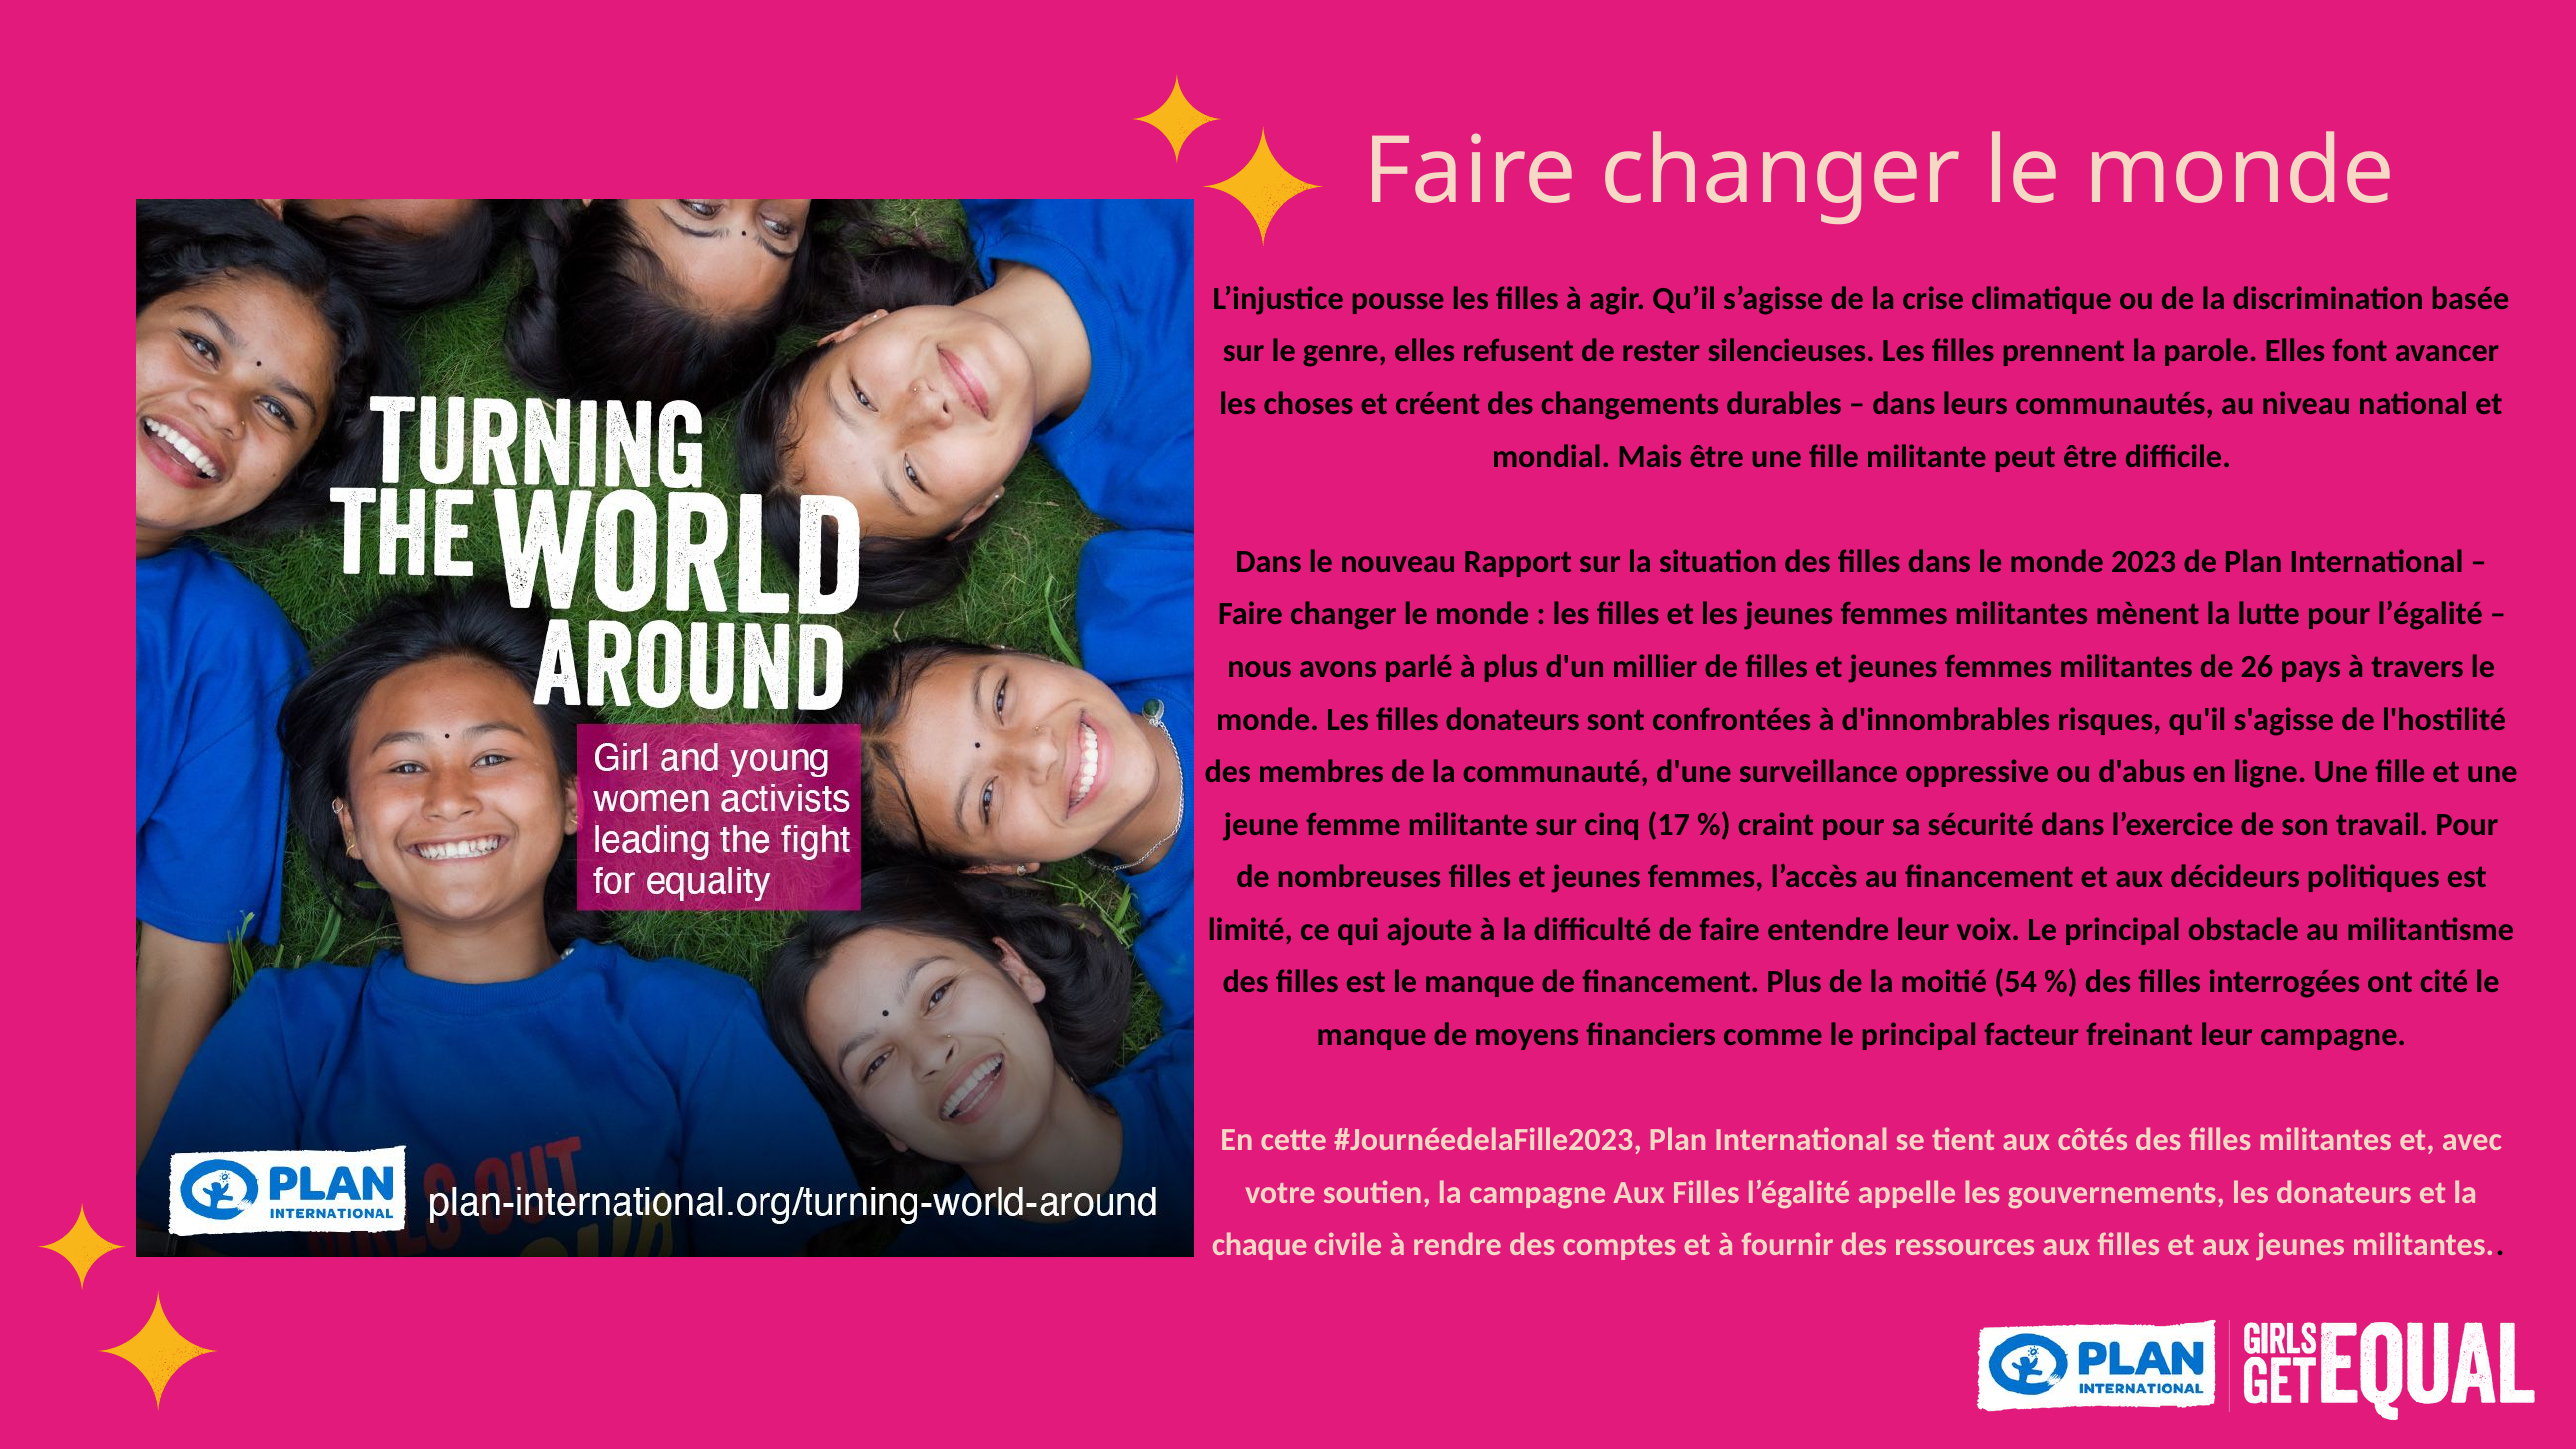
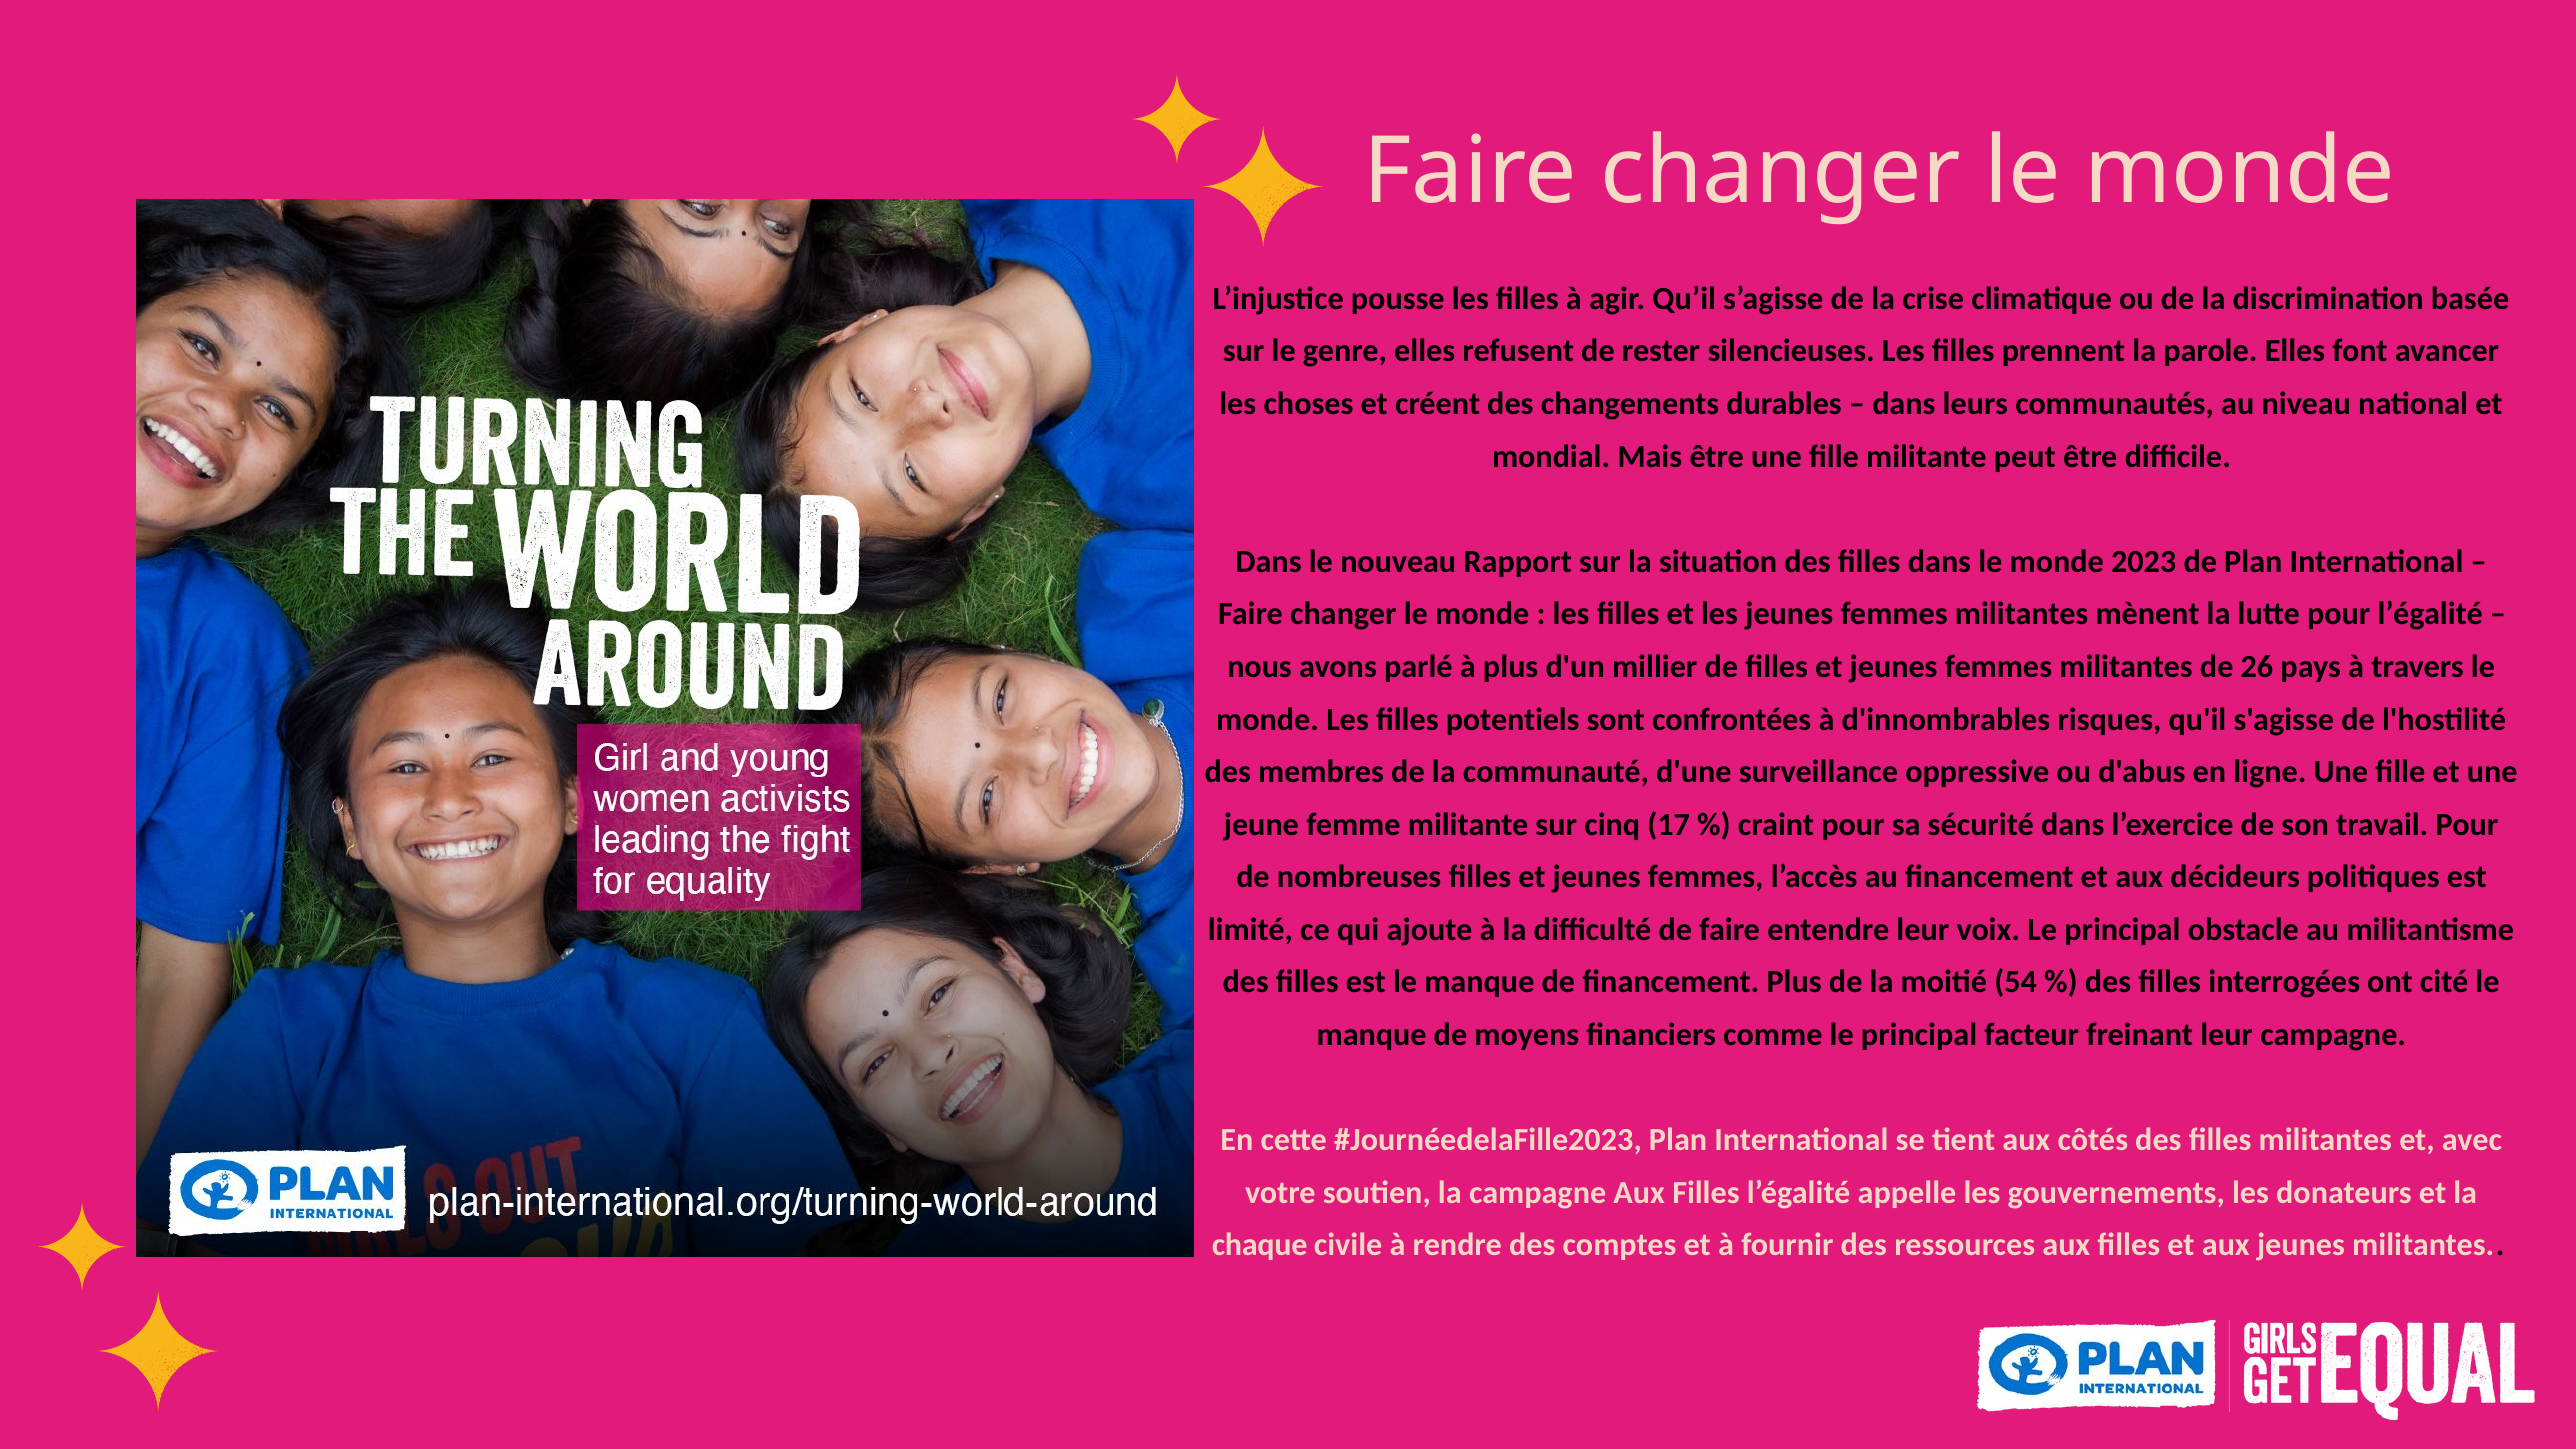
filles donateurs: donateurs -> potentiels (1513, 719)
